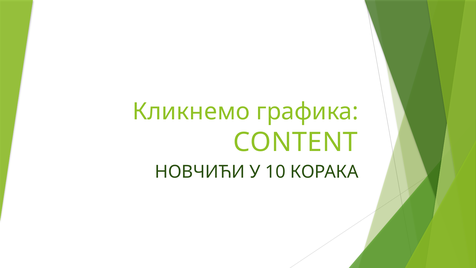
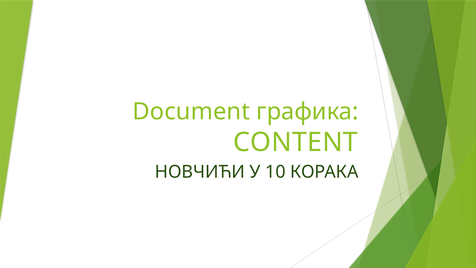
Кликнемо: Кликнемо -> Document (191, 112)
